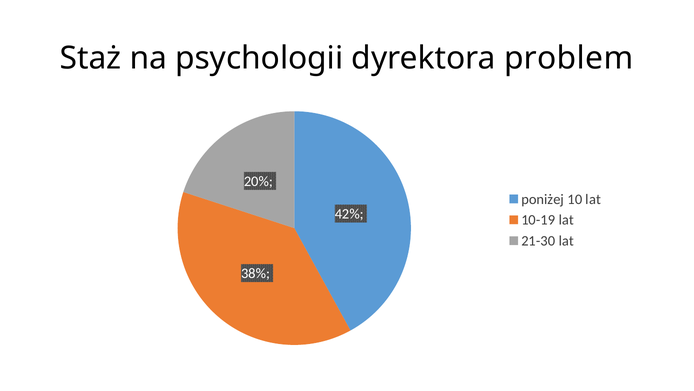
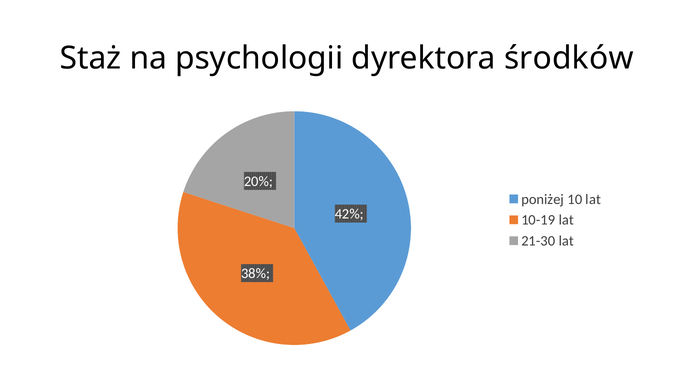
problem: problem -> środków (569, 58)
